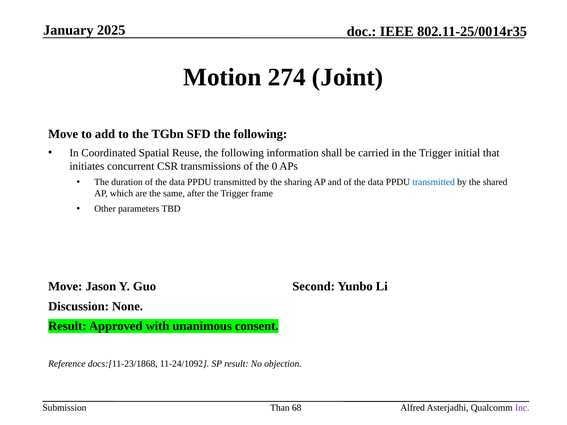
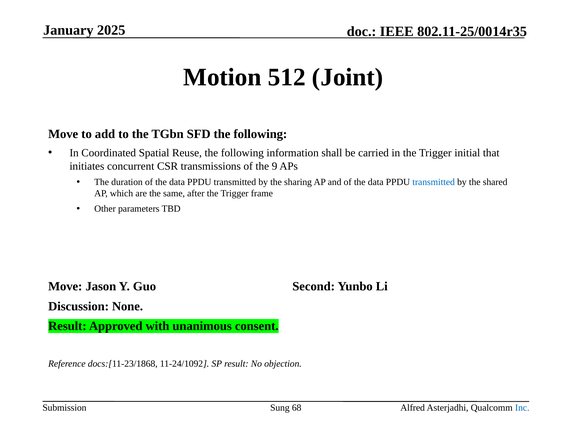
274: 274 -> 512 (287, 77)
0: 0 -> 9 (275, 166)
Than: Than -> Sung (280, 408)
Inc colour: purple -> blue (522, 408)
